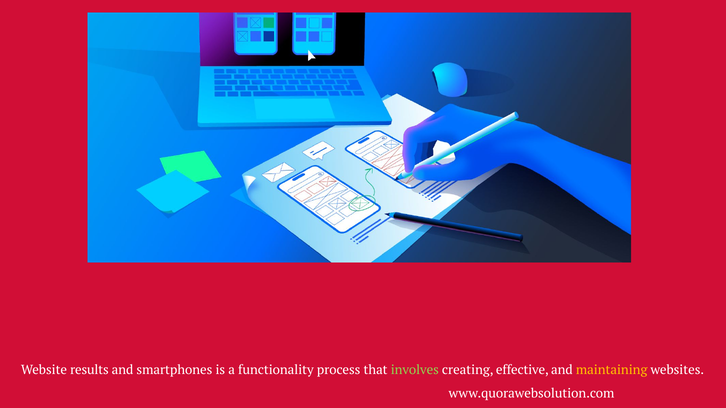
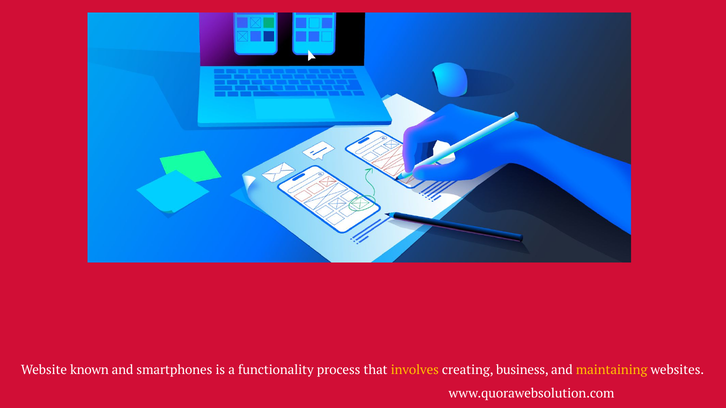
results: results -> known (89, 370)
involves colour: light green -> yellow (415, 370)
effective: effective -> business (522, 370)
